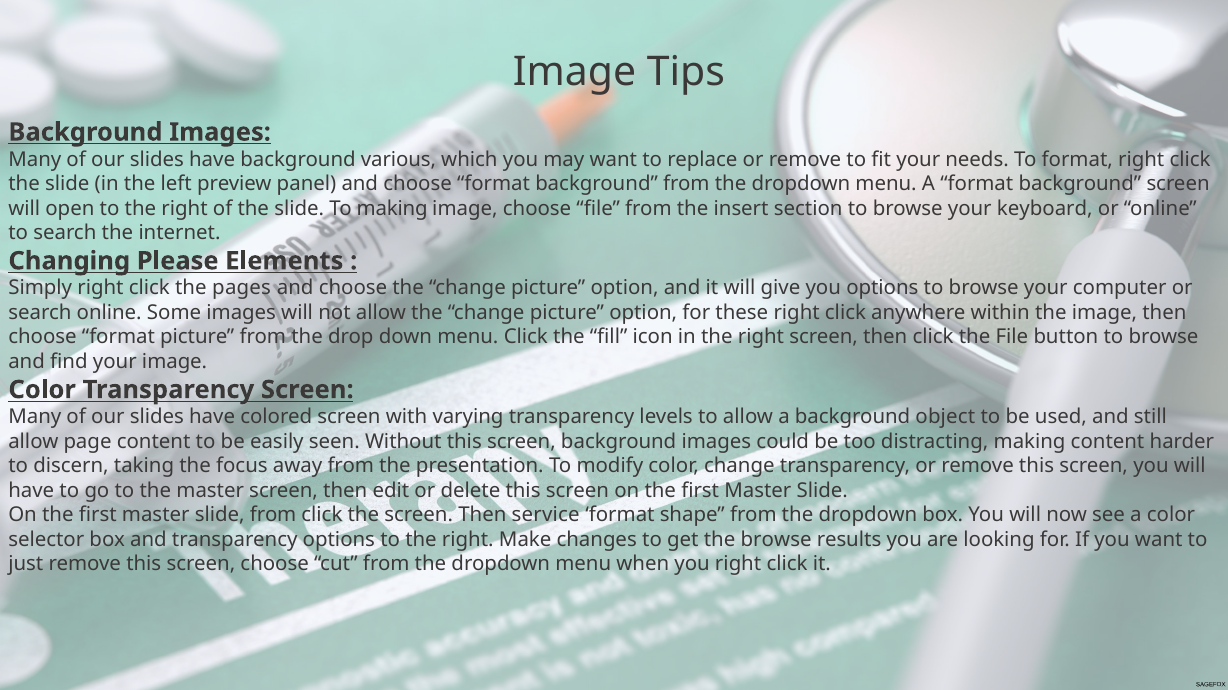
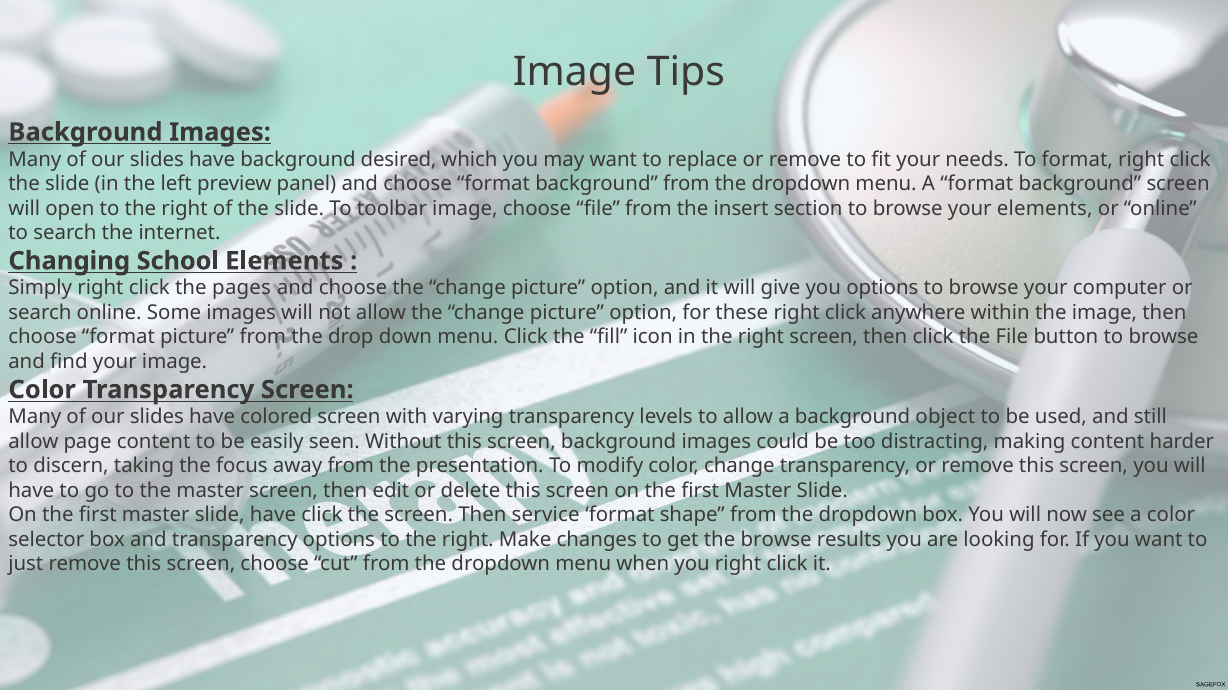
various: various -> desired (399, 160)
To making: making -> toolbar (392, 209)
your keyboard: keyboard -> elements (1045, 209)
Please: Please -> School (178, 261)
slide from: from -> have (273, 516)
